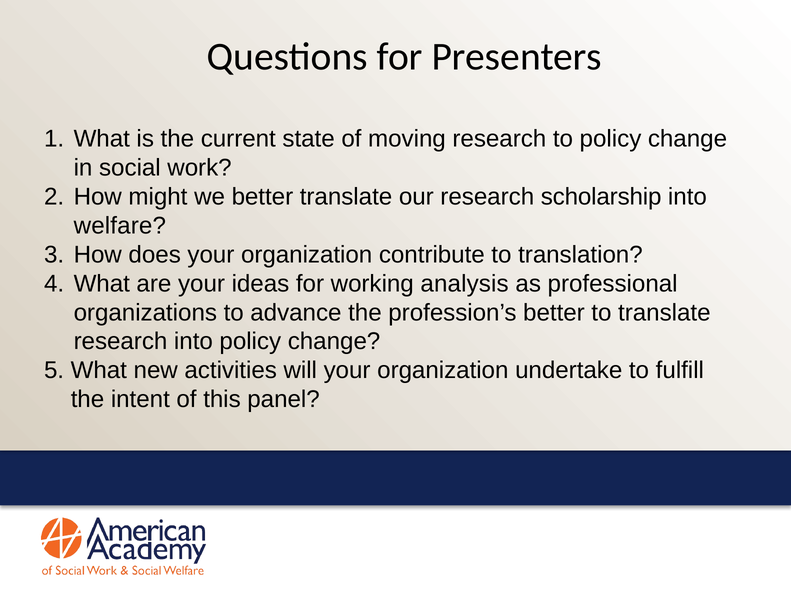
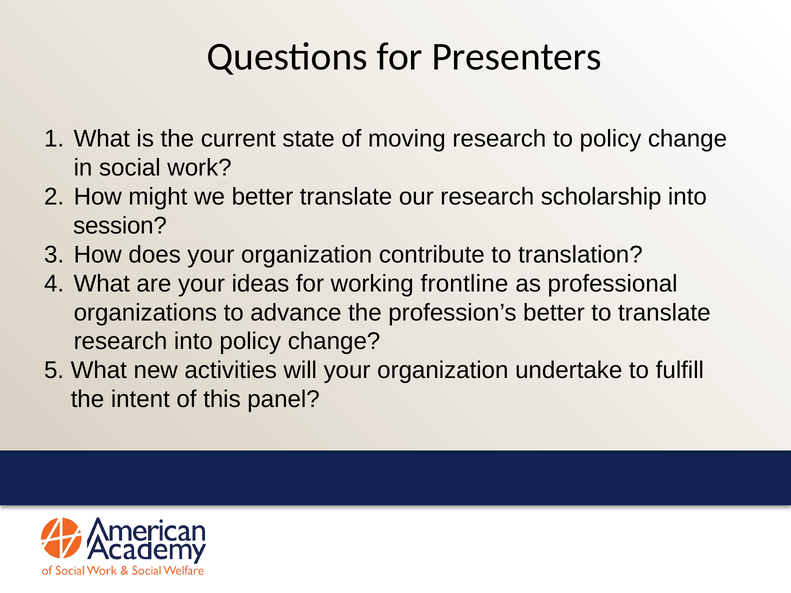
welfare: welfare -> session (120, 226)
analysis: analysis -> frontline (465, 284)
